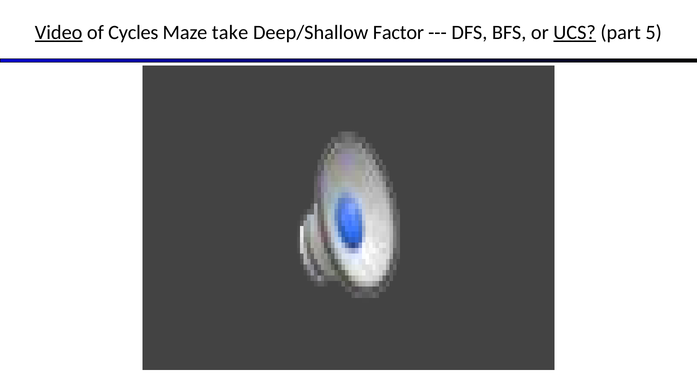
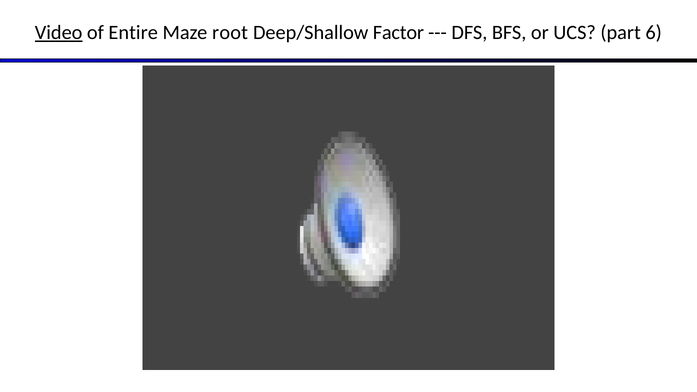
Cycles: Cycles -> Entire (133, 33)
take: take -> root (230, 33)
UCS underline: present -> none (575, 33)
5: 5 -> 6 (654, 33)
